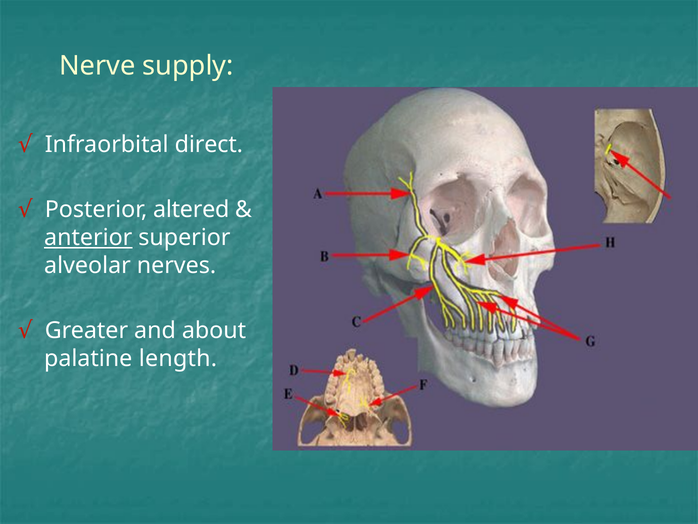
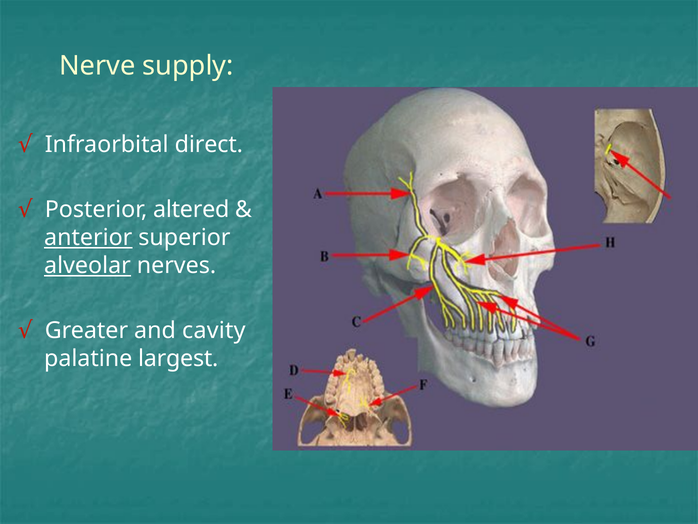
alveolar underline: none -> present (87, 265)
about: about -> cavity (214, 330)
length: length -> largest (178, 358)
